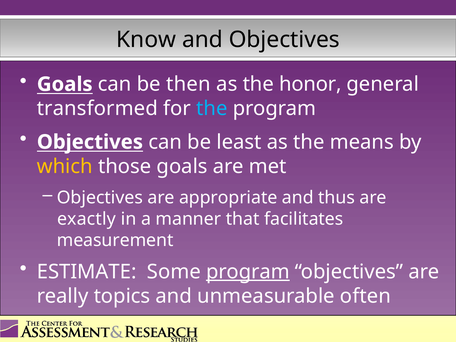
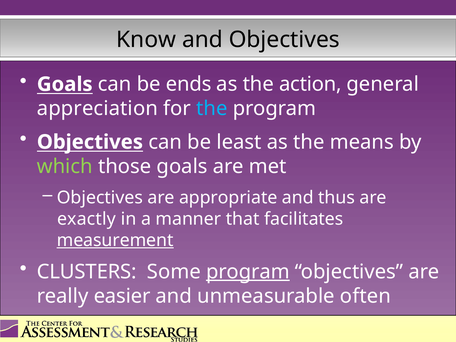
then: then -> ends (189, 84)
honor: honor -> action (310, 84)
transformed: transformed -> appreciation (97, 109)
which colour: yellow -> light green (65, 166)
measurement underline: none -> present (115, 240)
ESTIMATE: ESTIMATE -> CLUSTERS (87, 272)
topics: topics -> easier (122, 296)
